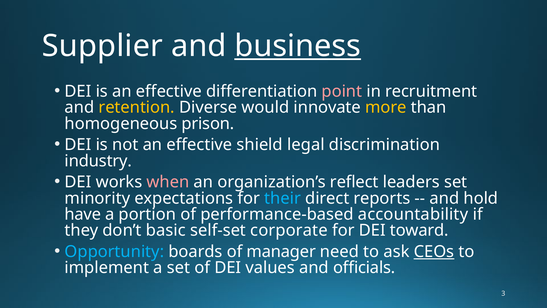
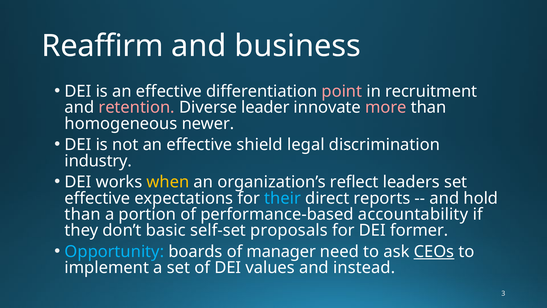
Supplier: Supplier -> Reaffirm (103, 46)
business underline: present -> none (298, 46)
retention colour: yellow -> pink (137, 107)
would: would -> leader (265, 107)
more colour: yellow -> pink (386, 107)
prison: prison -> newer (208, 124)
when colour: pink -> yellow (168, 182)
minority: minority -> effective (97, 198)
have: have -> than (83, 214)
corporate: corporate -> proposals (289, 230)
toward: toward -> former (419, 230)
officials: officials -> instead (364, 267)
